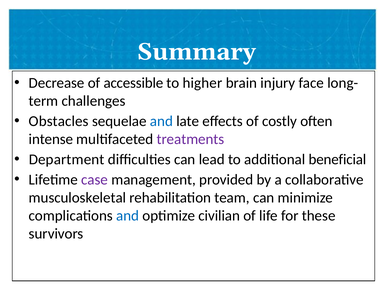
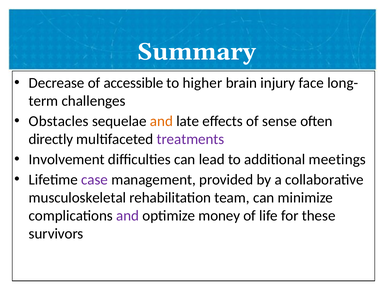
and colour: blue -> orange (161, 121)
costly: costly -> sense (279, 121)
intense: intense -> directly (51, 139)
Department: Department -> Involvement (67, 159)
beneficial: beneficial -> meetings (337, 159)
and colour: blue -> purple (128, 215)
civilian: civilian -> money (219, 215)
